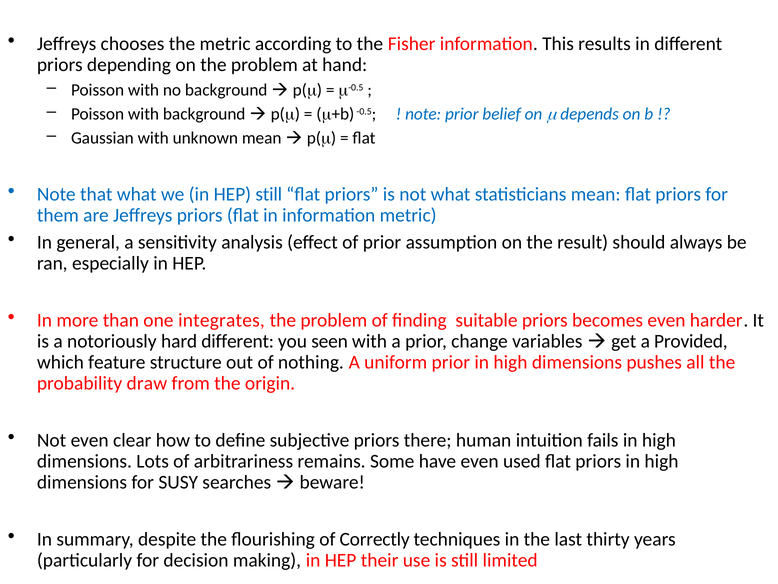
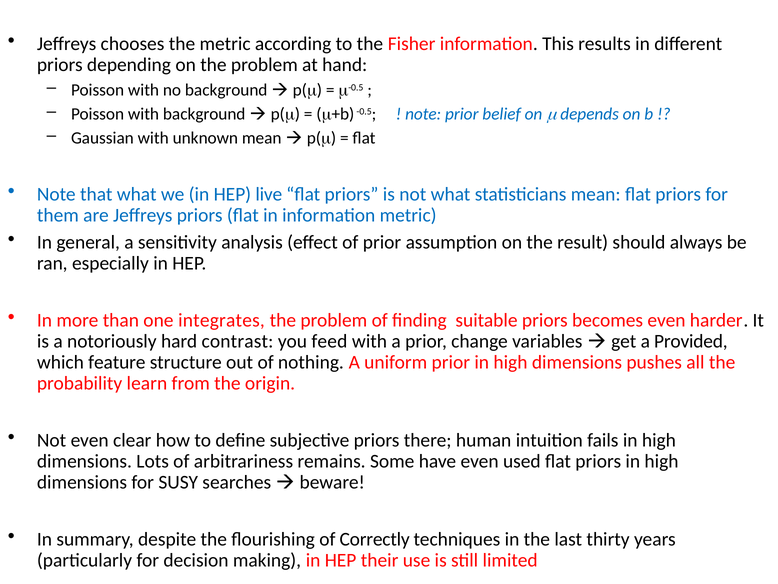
HEP still: still -> live (269, 194)
hard different: different -> contrast (237, 341)
seen: seen -> feed (329, 341)
draw: draw -> learn (147, 383)
